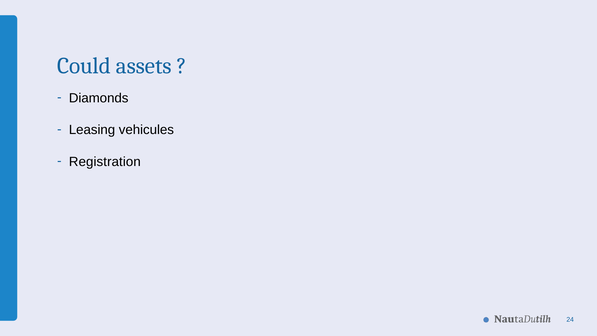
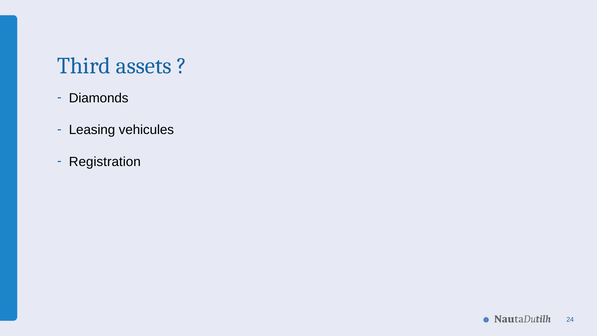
Could: Could -> Third (84, 66)
